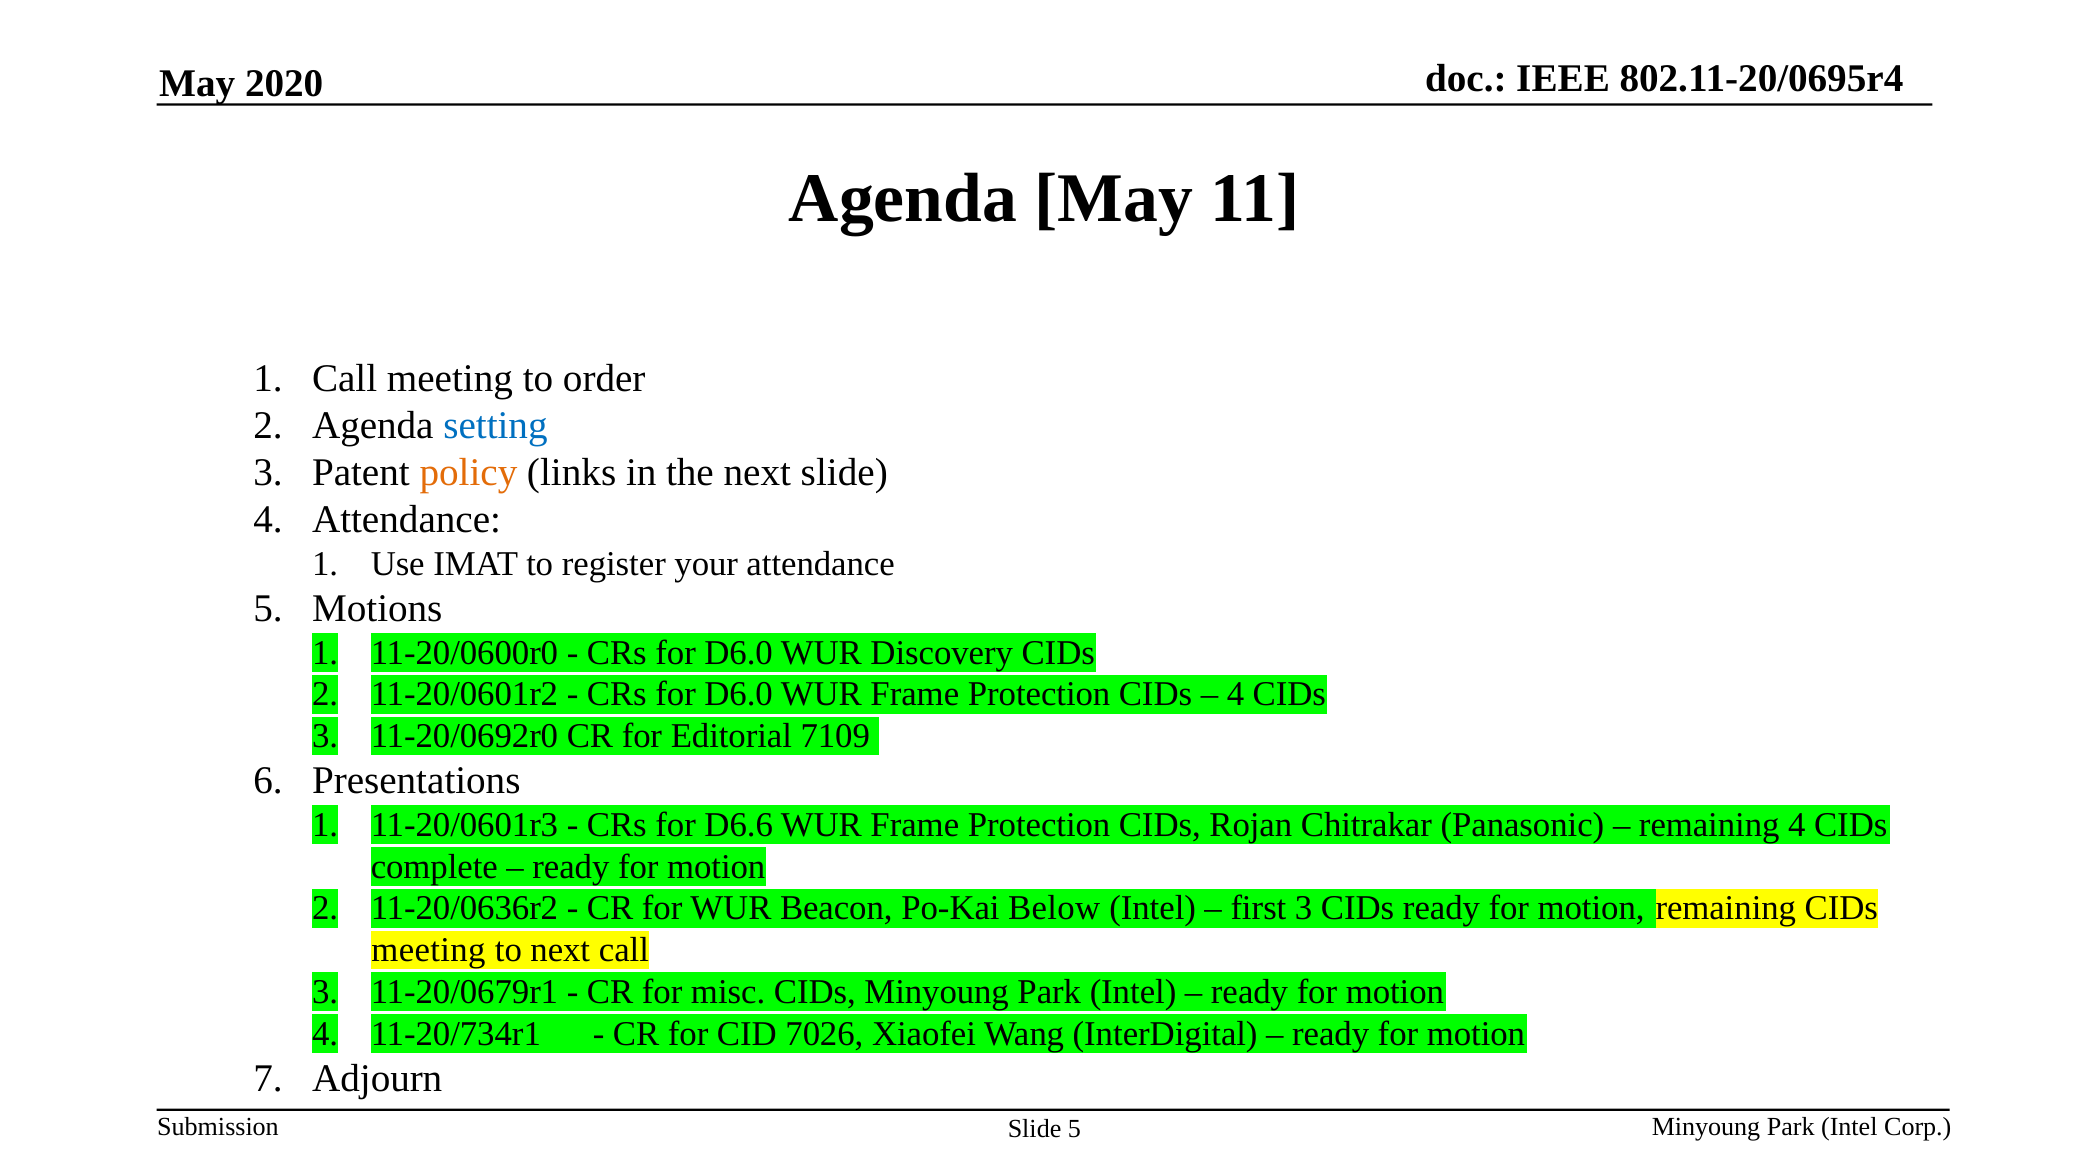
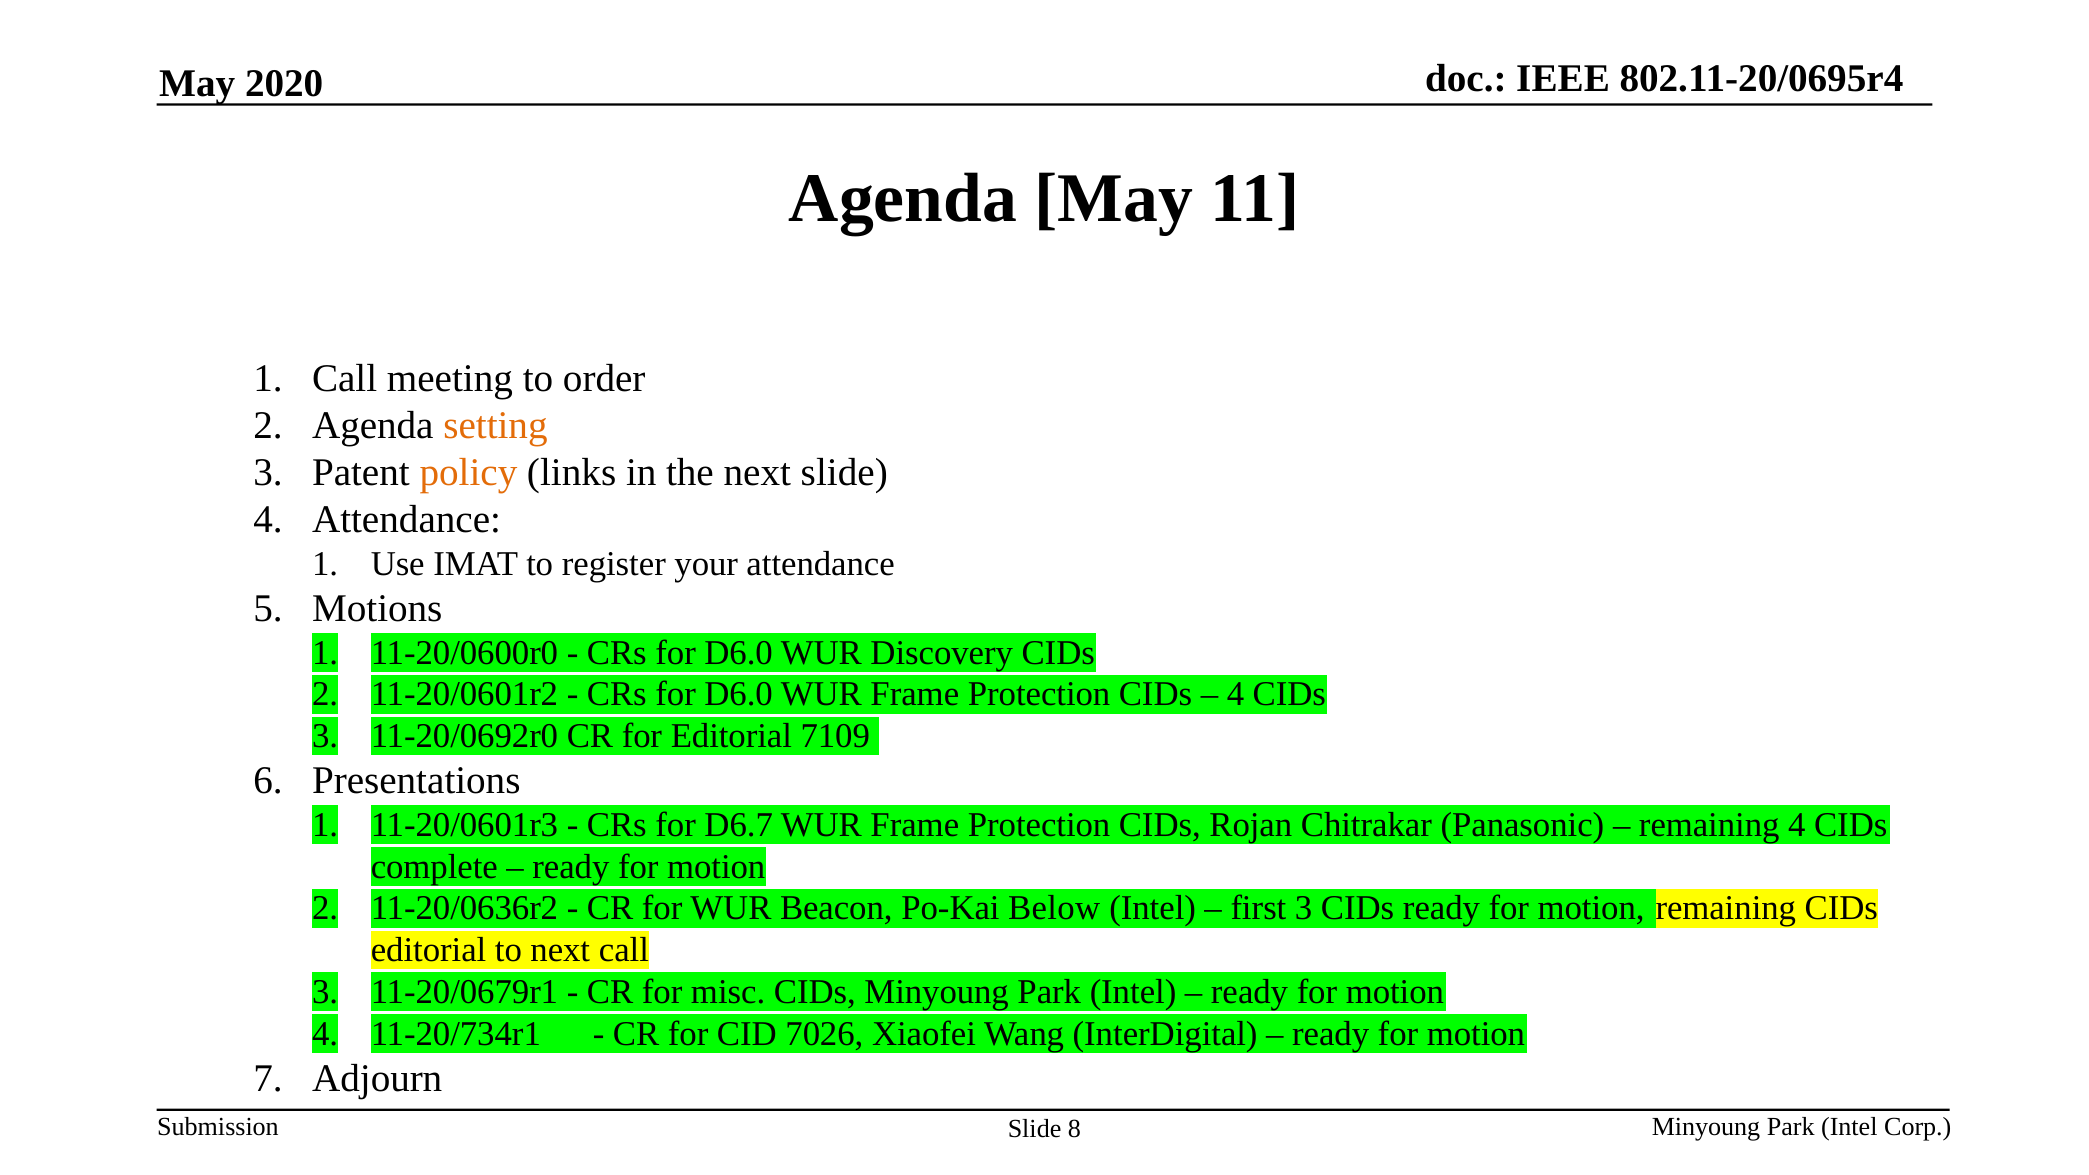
setting colour: blue -> orange (495, 426)
D6.6: D6.6 -> D6.7 (739, 825)
meeting: meeting -> editorial (429, 950)
Slide 5: 5 -> 8 (1074, 1129)
